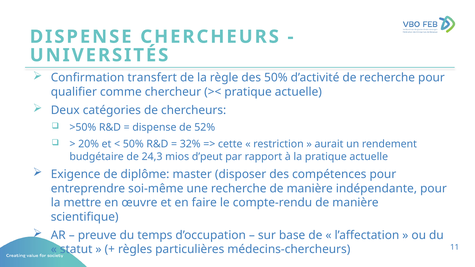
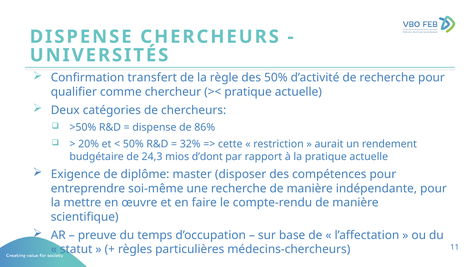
52%: 52% -> 86% (205, 128)
d’peut: d’peut -> d’dont (207, 157)
